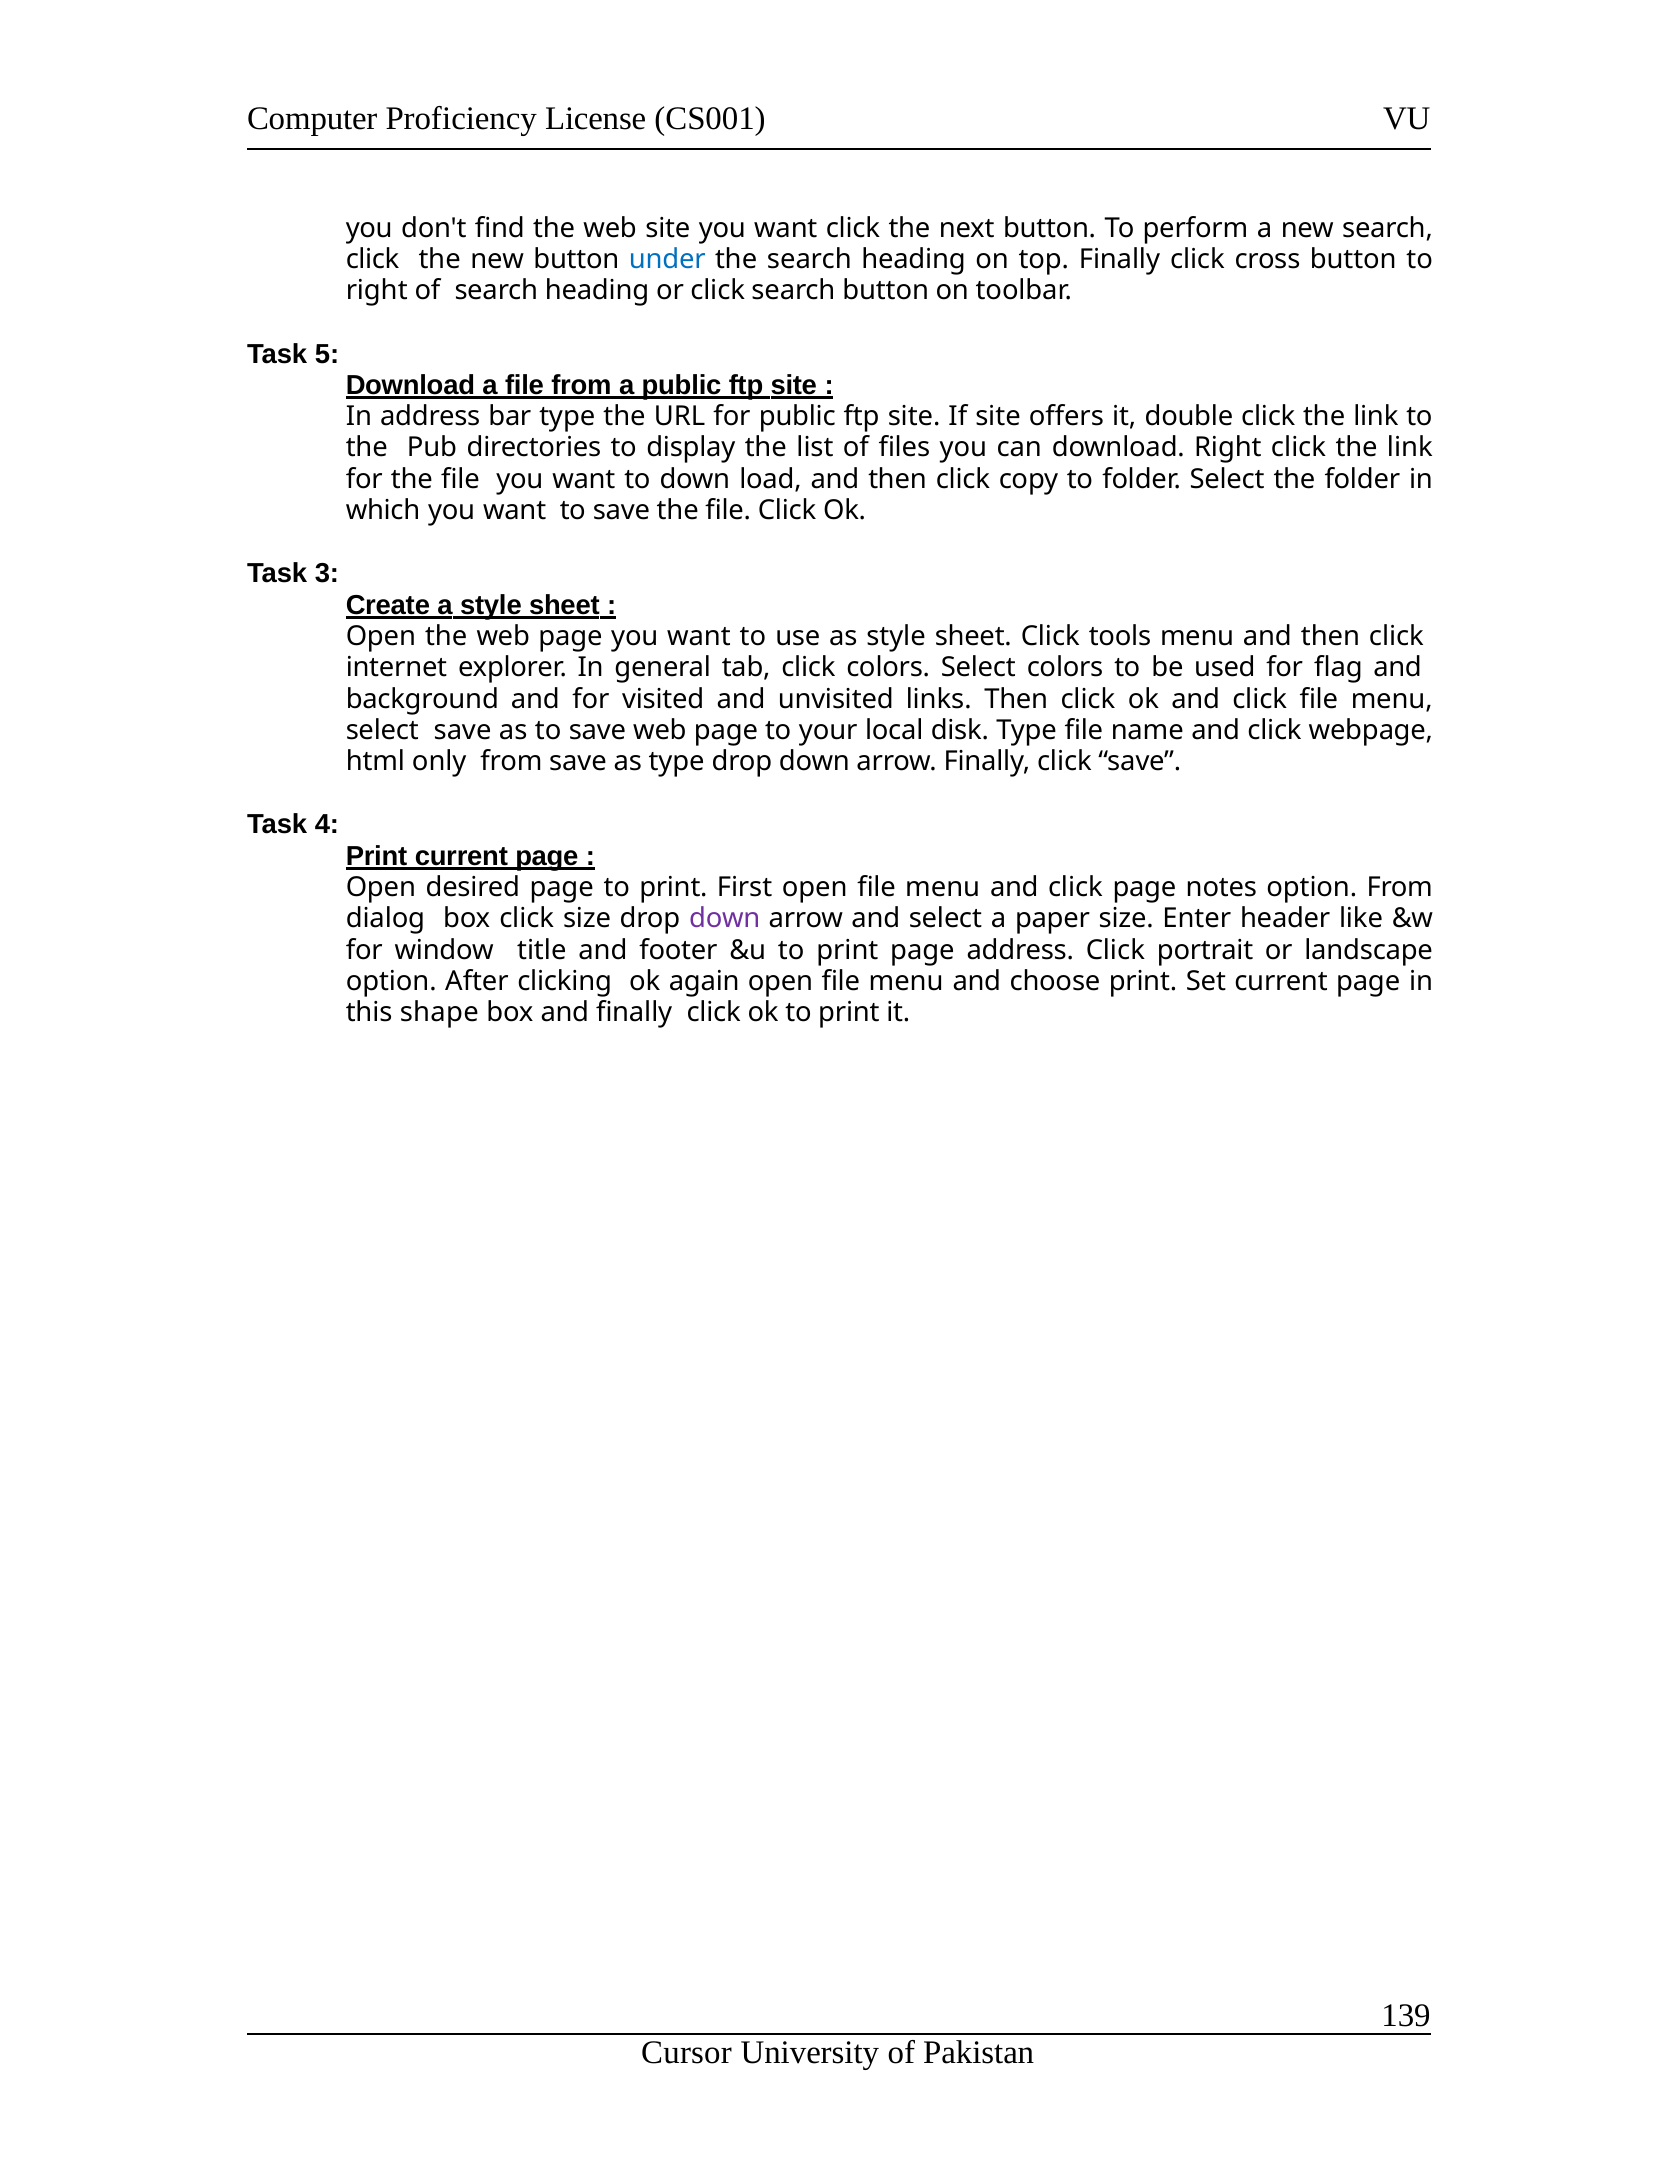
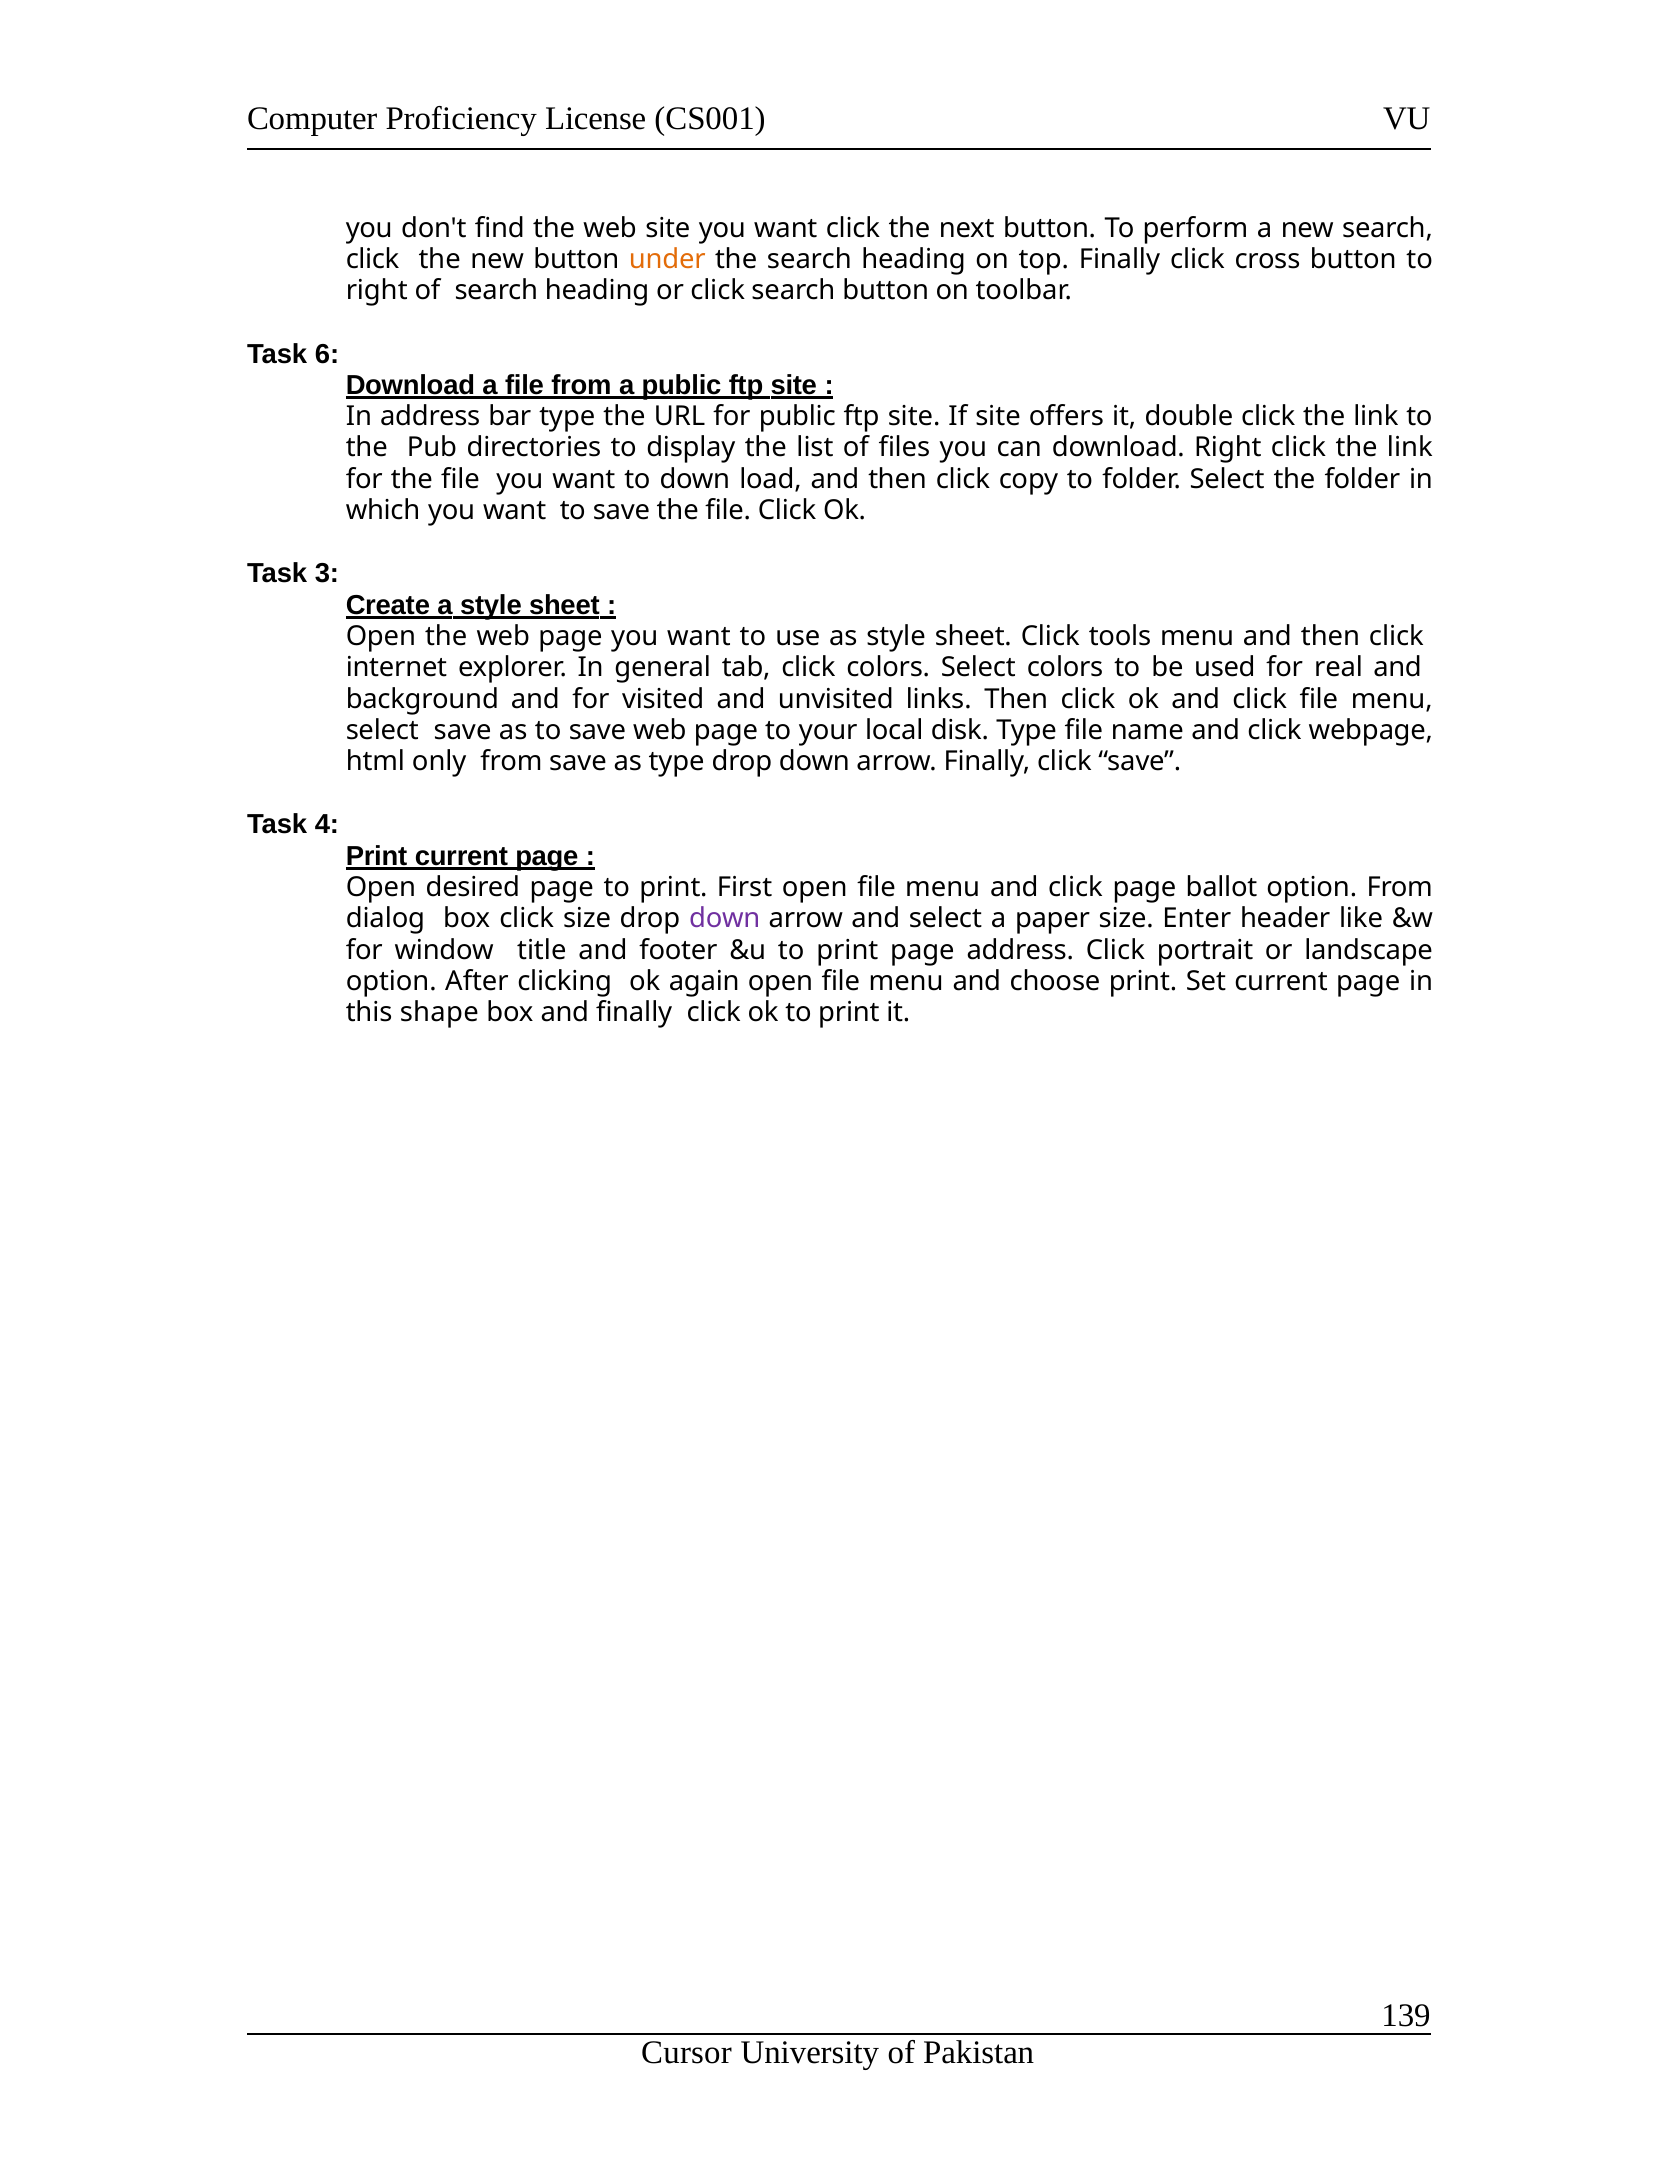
under colour: blue -> orange (667, 259)
5: 5 -> 6 (327, 354)
flag: flag -> real (1339, 668)
notes: notes -> ballot (1221, 888)
